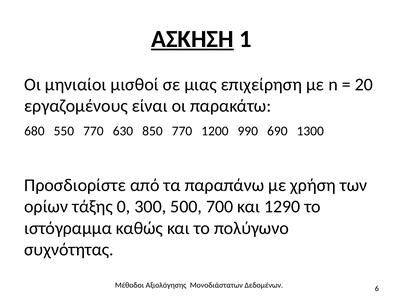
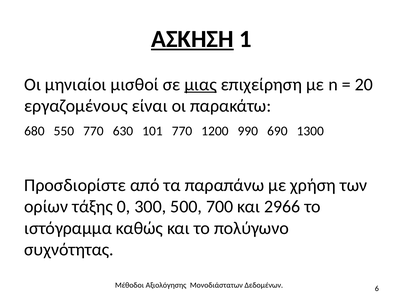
μιας underline: none -> present (201, 85)
850: 850 -> 101 (152, 131)
1290: 1290 -> 2966 (282, 207)
